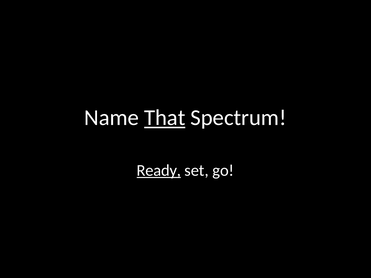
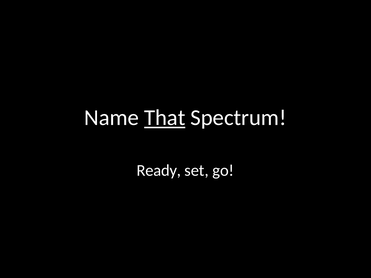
Ready underline: present -> none (159, 171)
